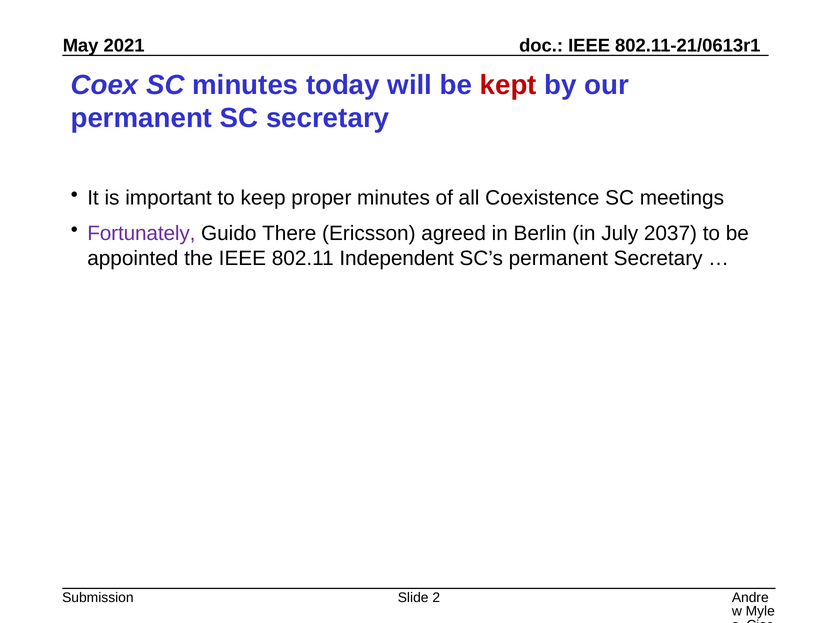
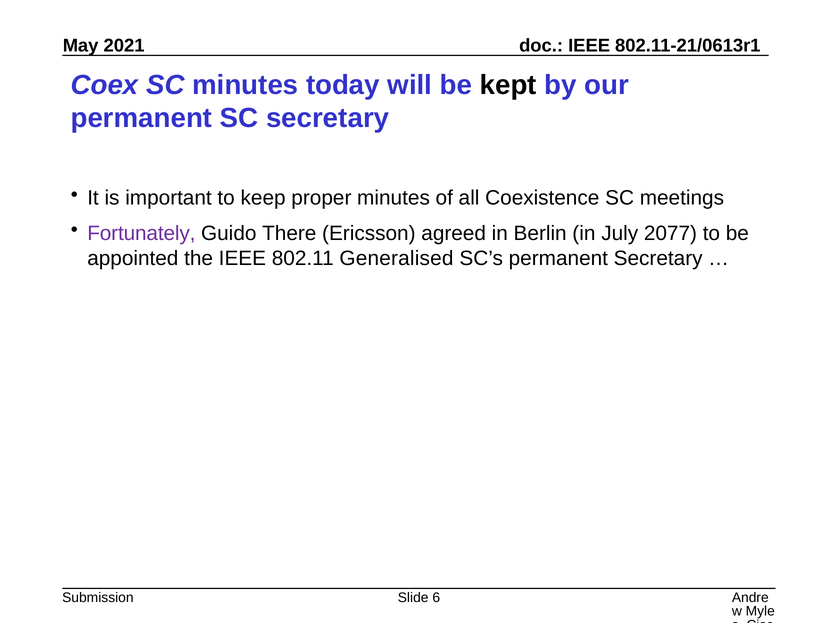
kept colour: red -> black (508, 85)
2037: 2037 -> 2077 (670, 233)
Independent: Independent -> Generalised (397, 258)
2: 2 -> 6 (436, 598)
